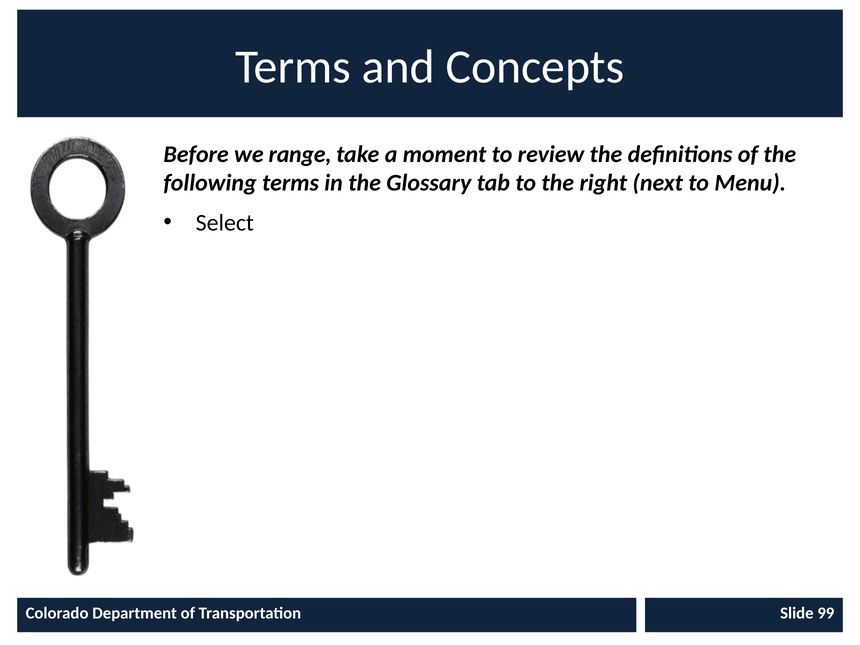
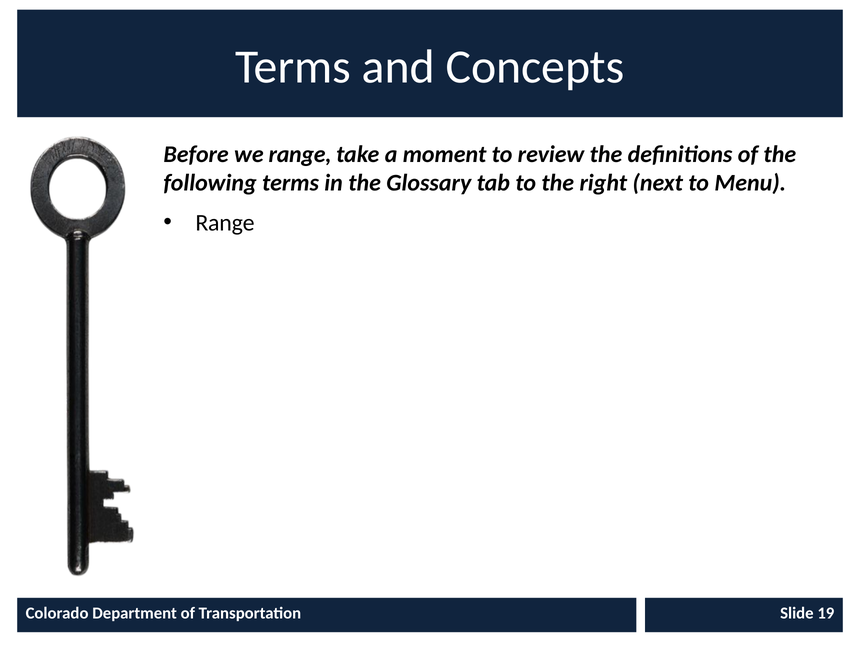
Select: Select -> Range (225, 223)
99: 99 -> 19 (826, 613)
